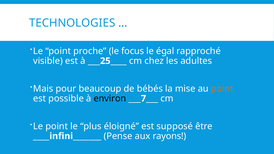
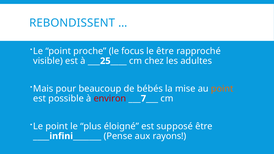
TECHNOLOGIES: TECHNOLOGIES -> REBONDISSENT (72, 23)
le égal: égal -> être (165, 51)
environ colour: black -> red (110, 99)
